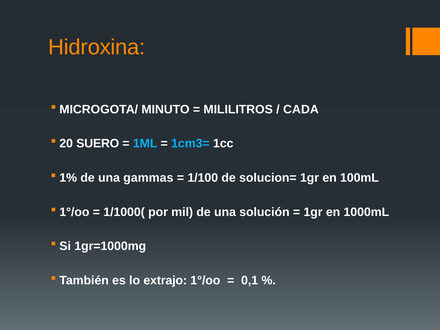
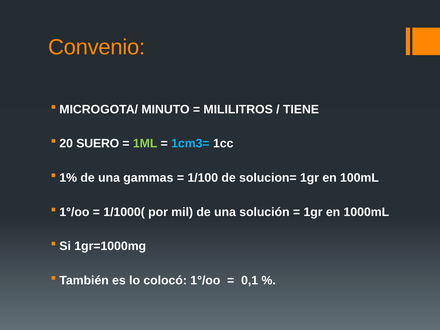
Hidroxina: Hidroxina -> Convenio (97, 47)
CADA: CADA -> TIENE (301, 109)
1ML colour: light blue -> light green (145, 144)
extrajo: extrajo -> colocó (165, 280)
